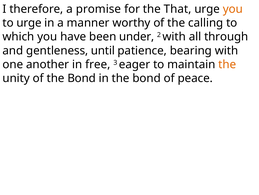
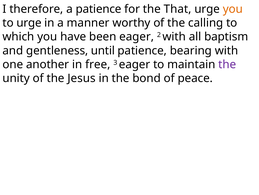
a promise: promise -> patience (99, 9)
been under: under -> eager (137, 37)
through: through -> baptism (226, 37)
the colour: orange -> purple (227, 64)
of the Bond: Bond -> Jesus (81, 78)
